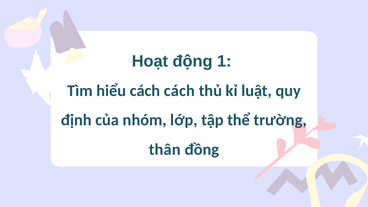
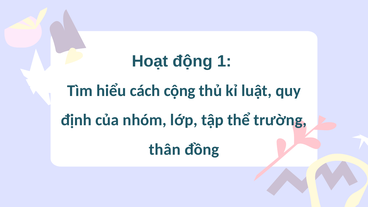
cách cách: cách -> cộng (180, 91)
